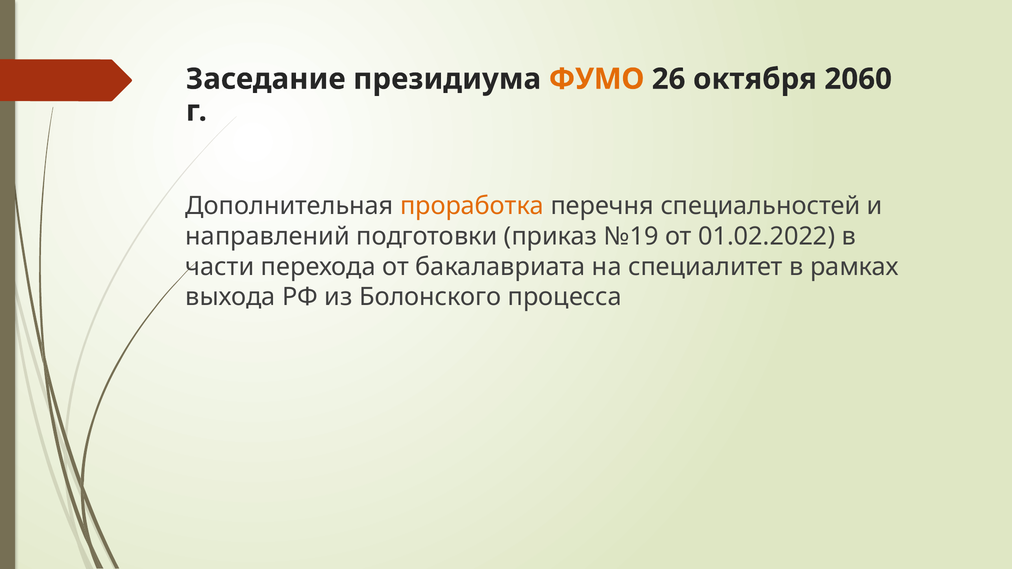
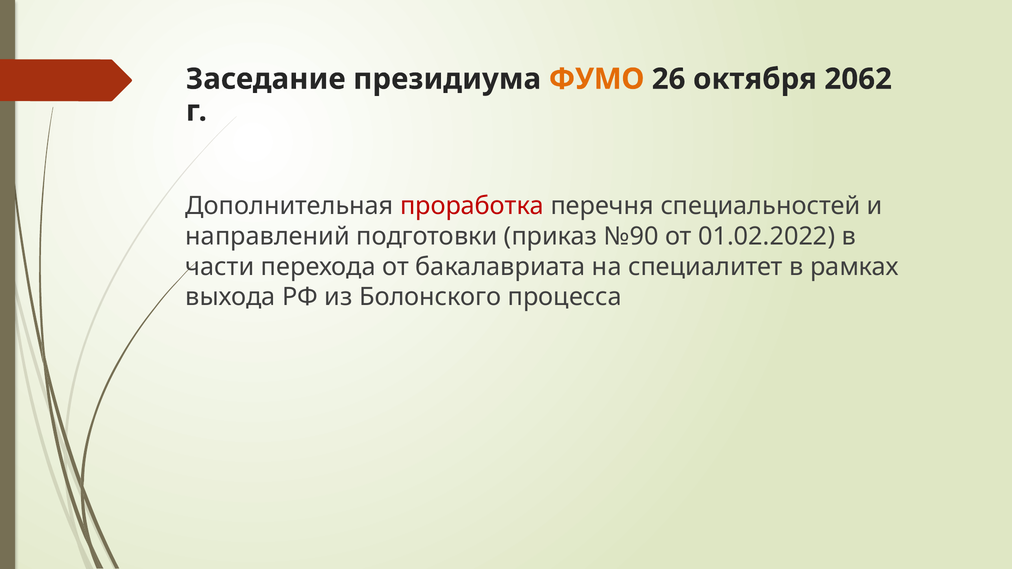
2060: 2060 -> 2062 (858, 79)
проработка colour: orange -> red (472, 206)
№19: №19 -> №90 (631, 237)
